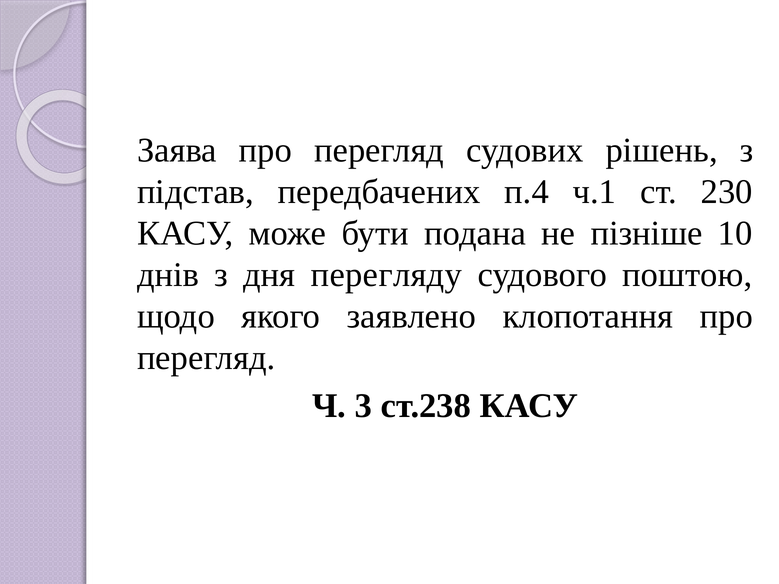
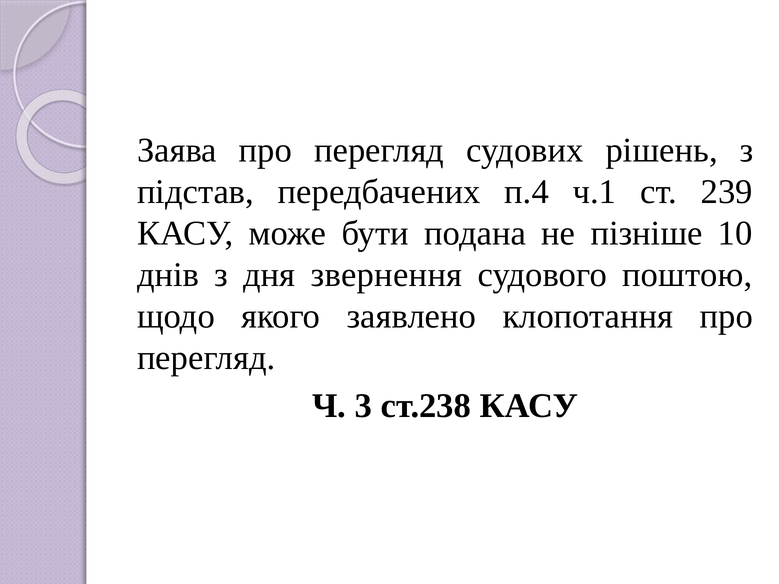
230: 230 -> 239 (727, 192)
перегляду: перегляду -> звернення (386, 275)
